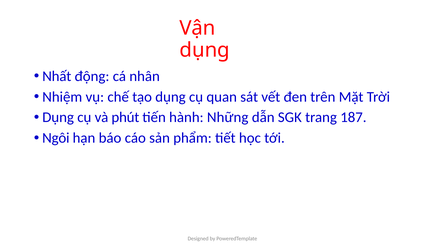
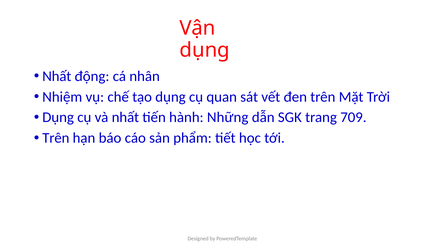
và phút: phút -> nhất (125, 118)
187: 187 -> 709 (353, 118)
Ngôi: Ngôi -> Trên (56, 138)
